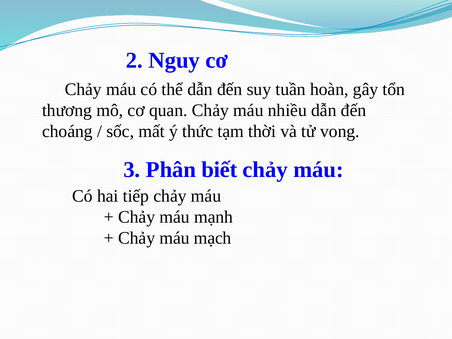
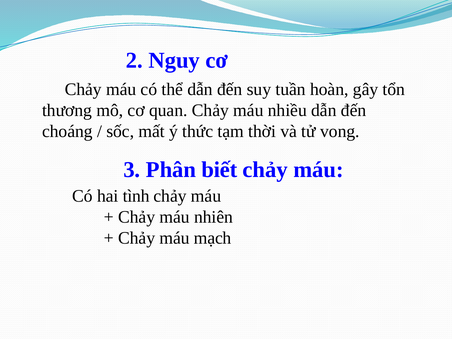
tiếp: tiếp -> tình (136, 196)
mạnh: mạnh -> nhiên (214, 217)
